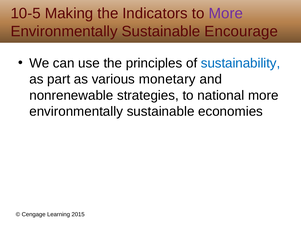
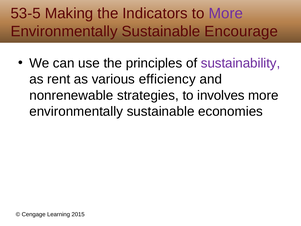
10-5: 10-5 -> 53-5 (26, 13)
sustainability colour: blue -> purple (241, 63)
part: part -> rent (59, 79)
monetary: monetary -> efficiency (167, 79)
national: national -> involves (221, 95)
